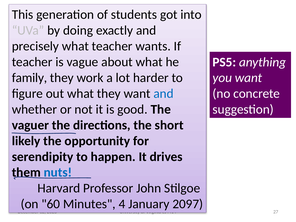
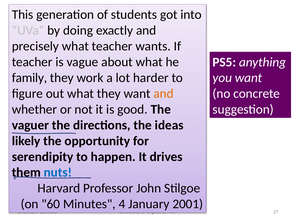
and colour: blue -> orange (163, 94)
short: short -> ideas (169, 125)
2097: 2097 -> 2001 (188, 204)
